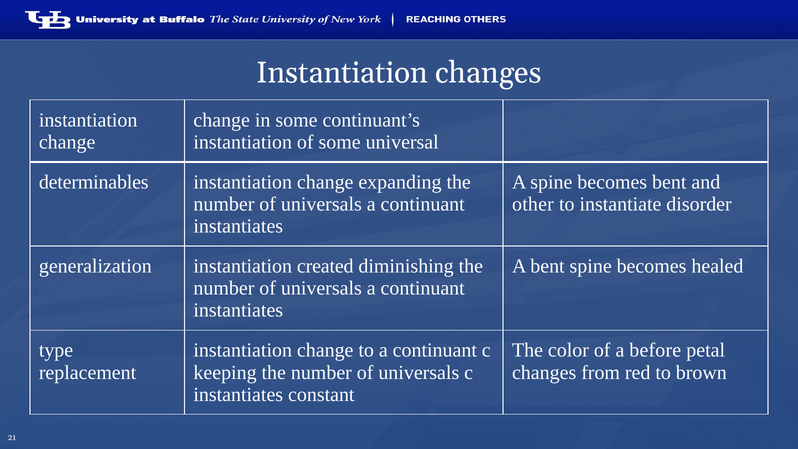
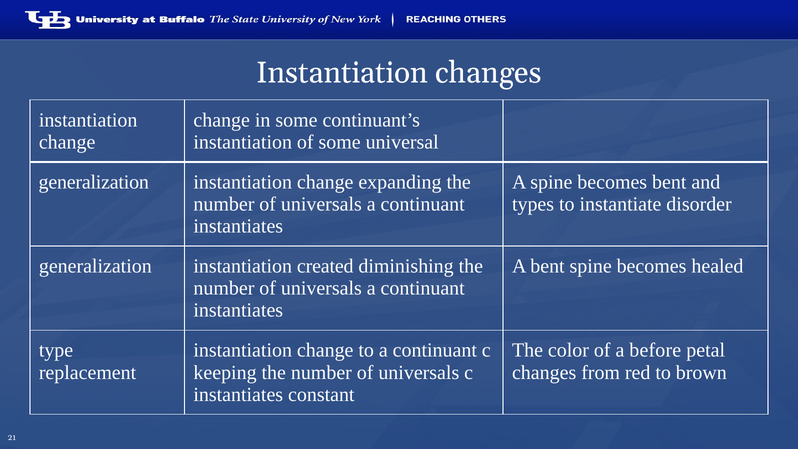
determinables: determinables -> generalization (94, 182)
other: other -> types (533, 204)
